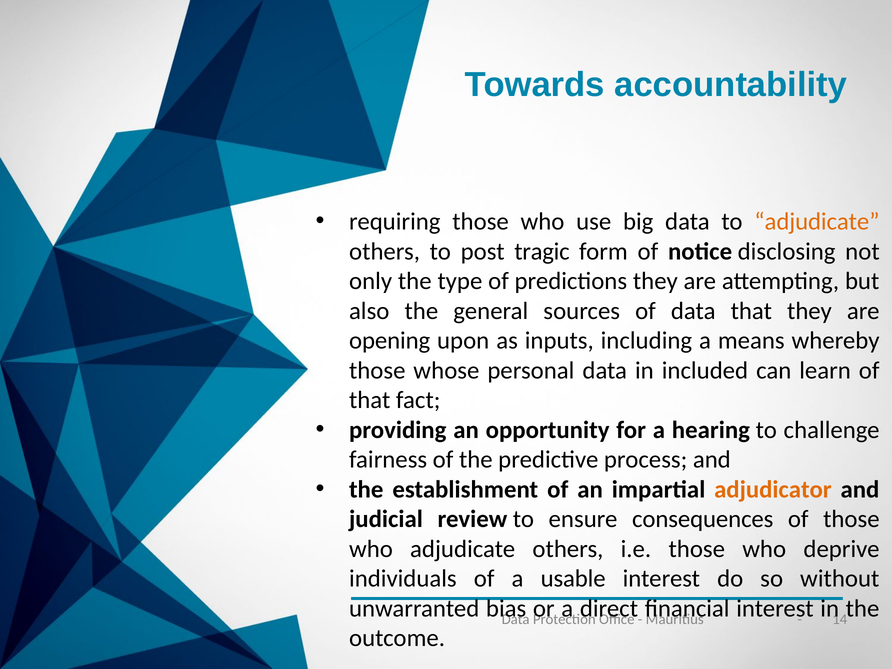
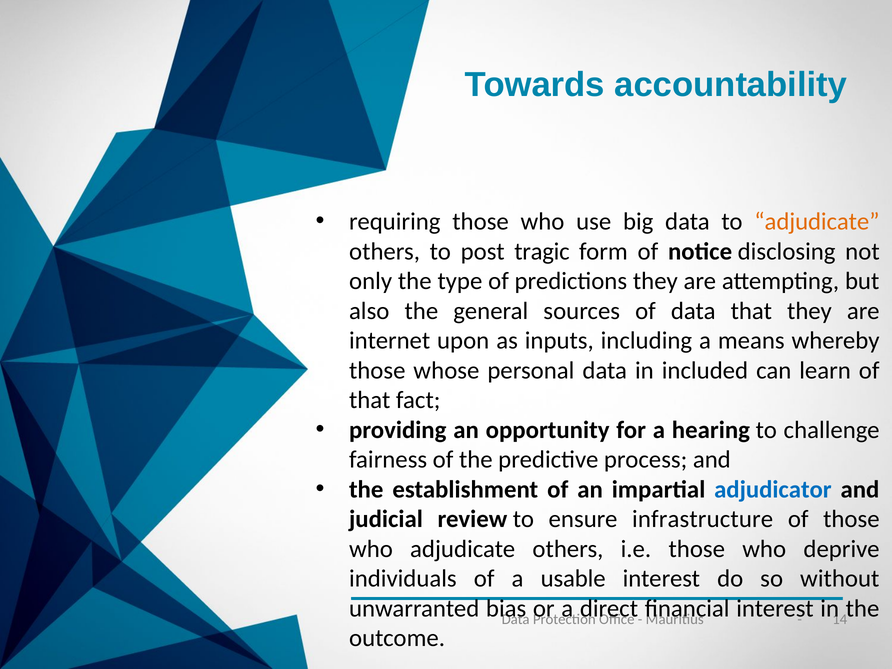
opening: opening -> internet (390, 341)
adjudicator colour: orange -> blue (773, 489)
consequences: consequences -> infrastructure (703, 519)
